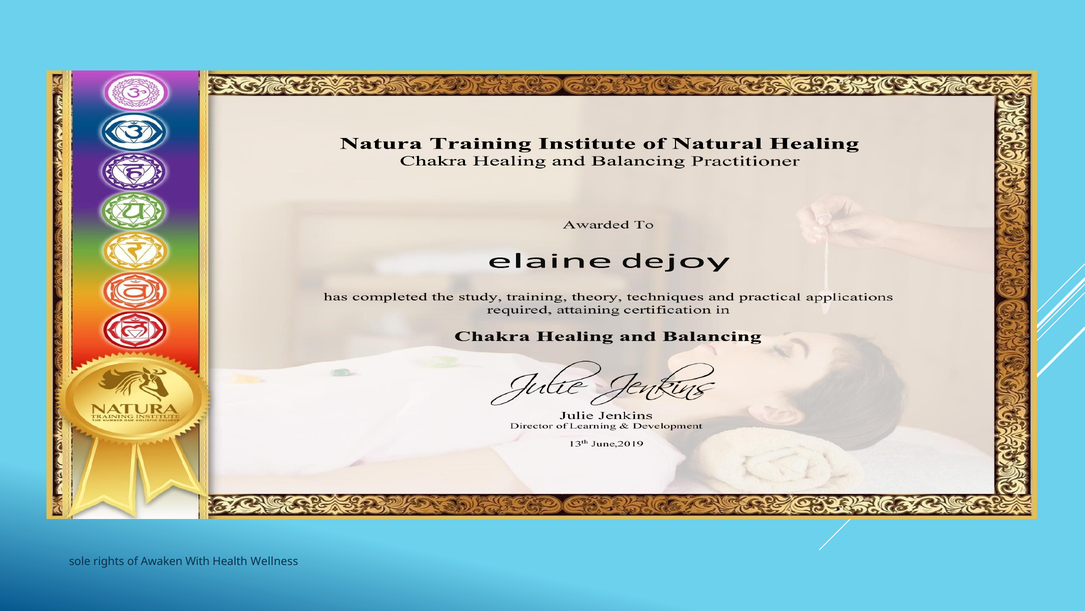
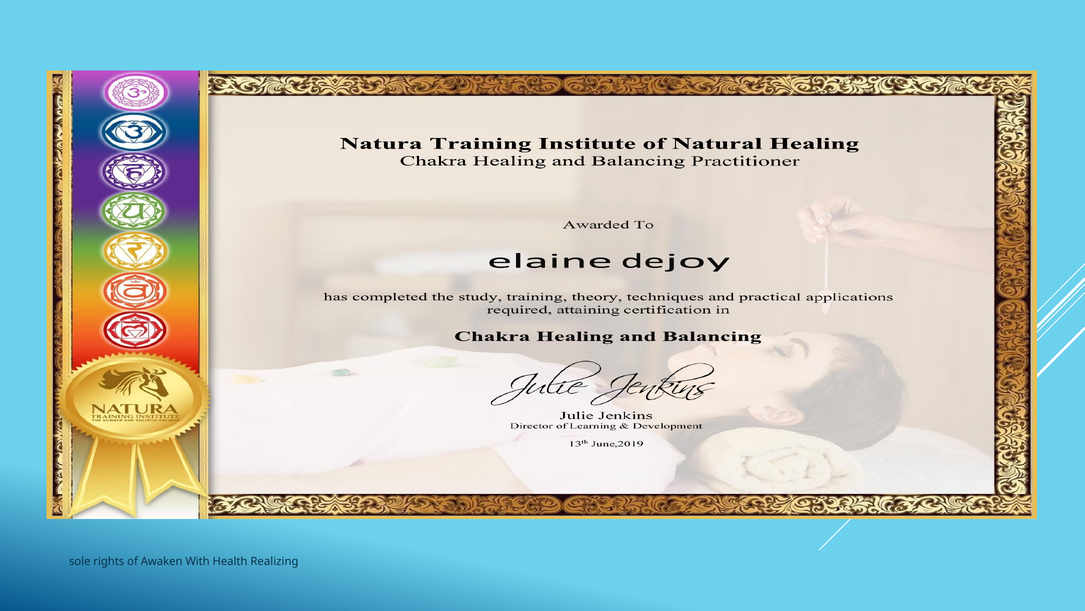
Wellness: Wellness -> Realizing (274, 561)
